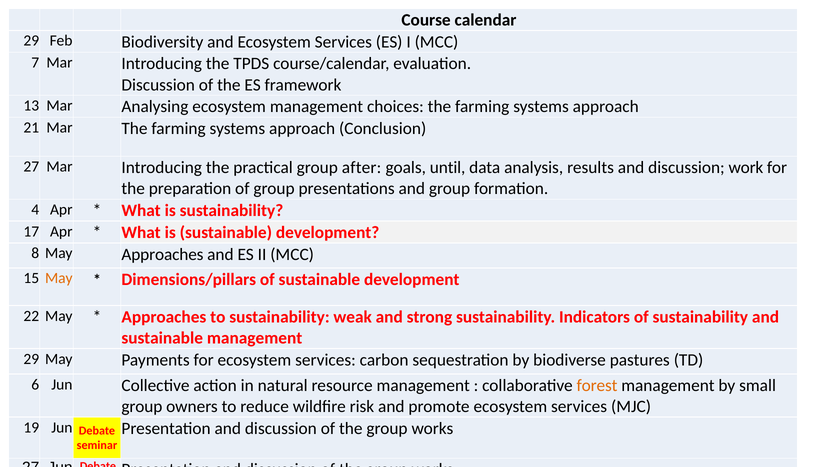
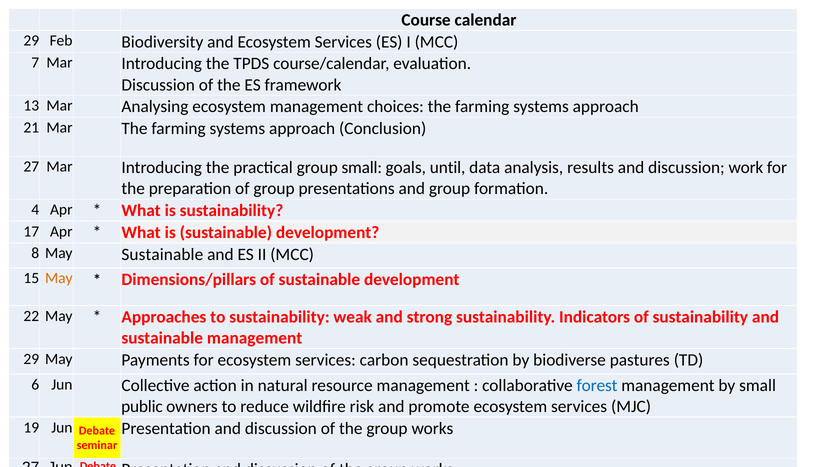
group after: after -> small (362, 167)
May Approaches: Approaches -> Sustainable (162, 254)
forest colour: orange -> blue (597, 385)
group: group -> public (142, 406)
